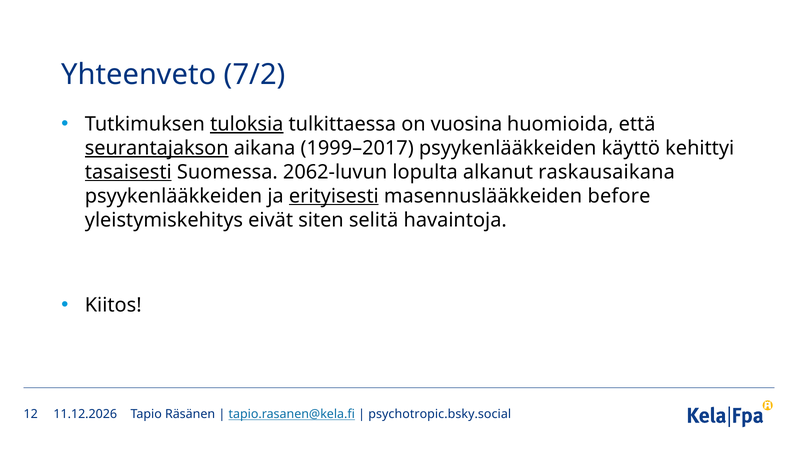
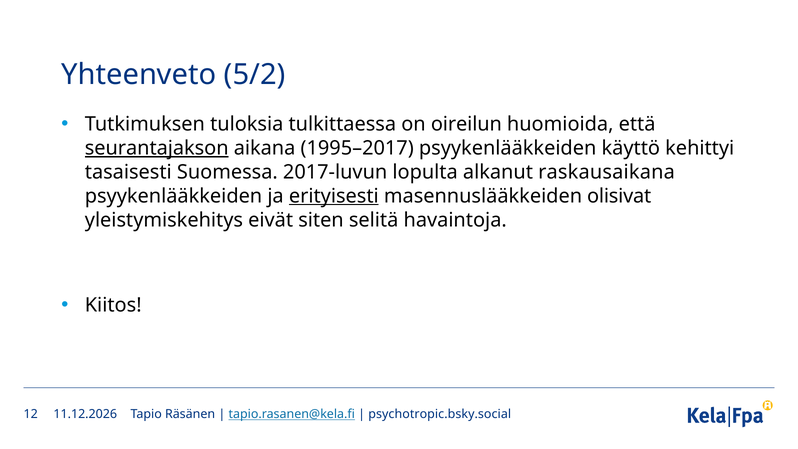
7/2: 7/2 -> 5/2 (255, 75)
tuloksia underline: present -> none (247, 124)
vuosina: vuosina -> oireilun (466, 124)
1999–2017: 1999–2017 -> 1995–2017 (357, 148)
tasaisesti underline: present -> none (128, 172)
2062-luvun: 2062-luvun -> 2017-luvun (335, 172)
before: before -> olisivat (619, 196)
